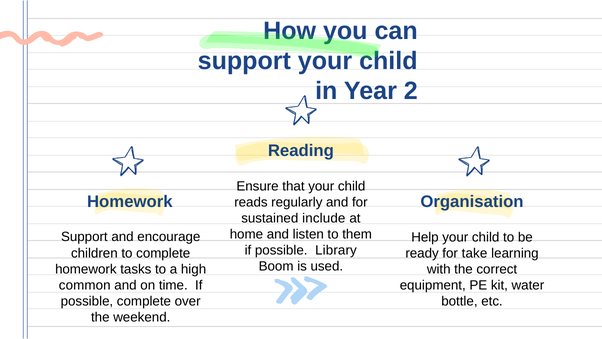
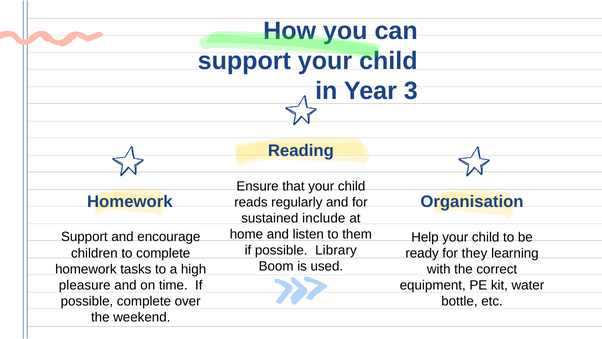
2: 2 -> 3 (411, 91)
take: take -> they (475, 253)
common: common -> pleasure (85, 285)
